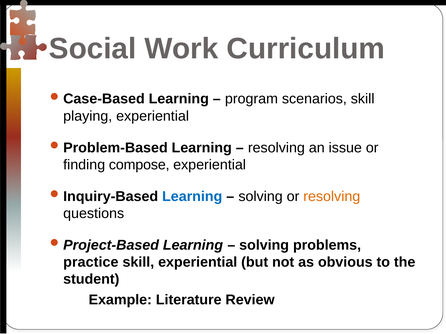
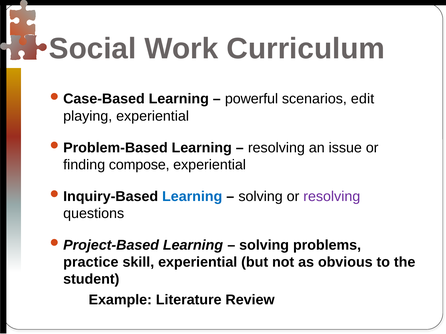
program: program -> powerful (252, 99)
scenarios skill: skill -> edit (363, 99)
resolving colour: orange -> purple (332, 197)
